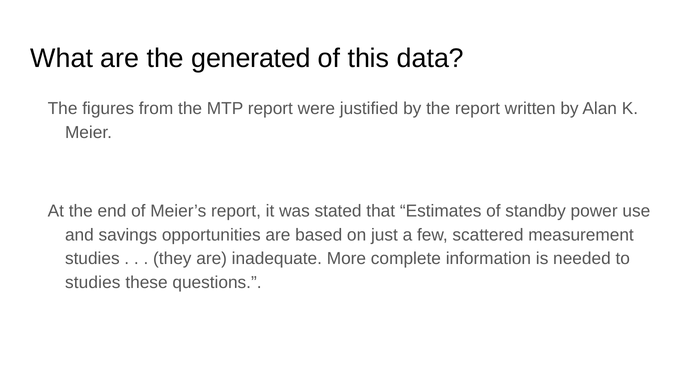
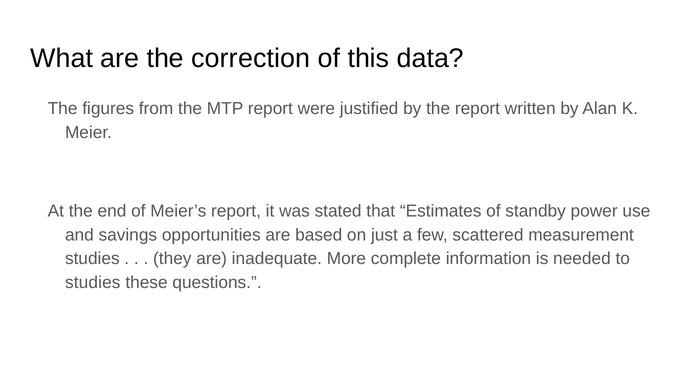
generated: generated -> correction (251, 59)
